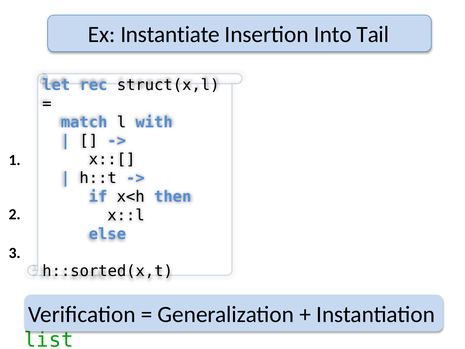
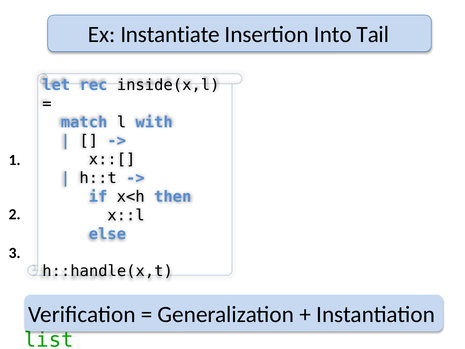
struct(x,l: struct(x,l -> inside(x,l (168, 85)
h::sorted(x,t: h::sorted(x,t -> h::handle(x,t (108, 271)
